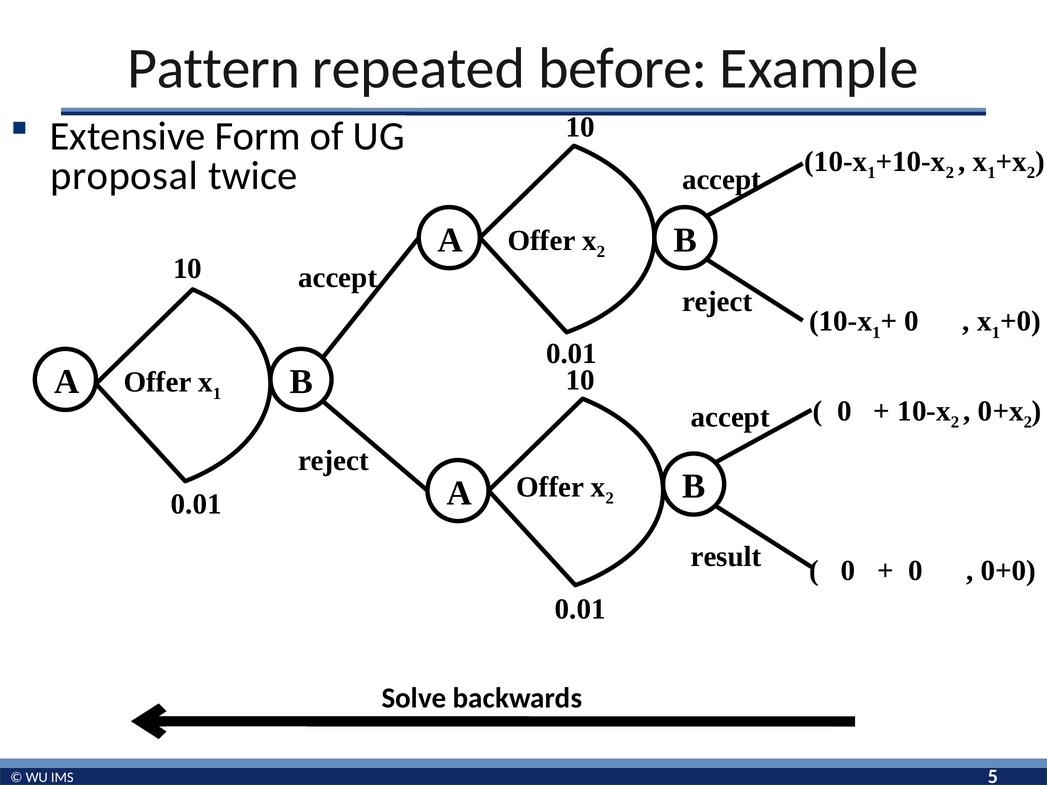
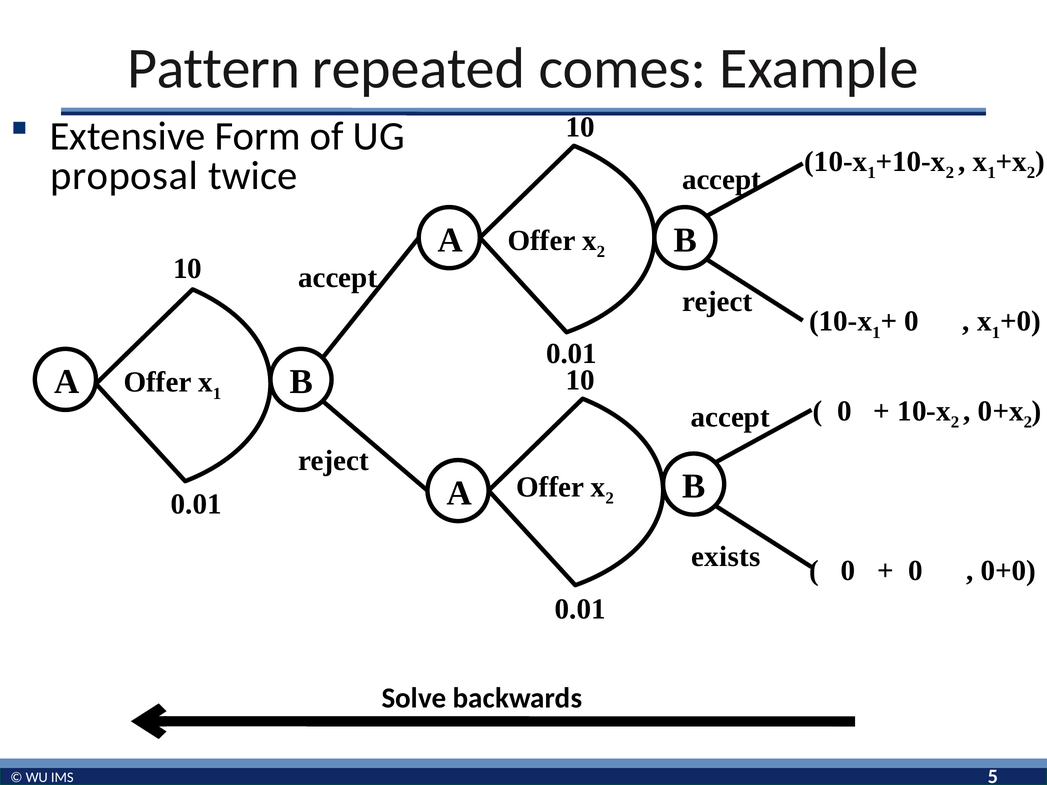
before: before -> comes (622, 69)
result: result -> exists (726, 557)
